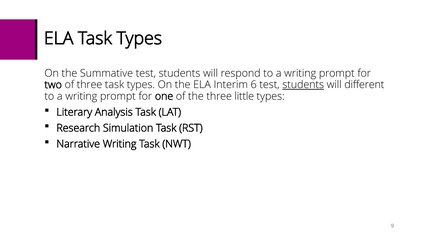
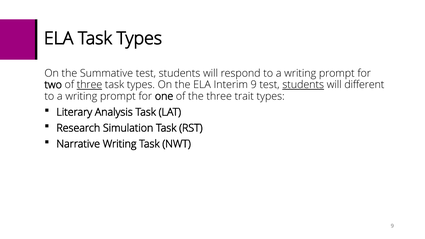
three underline: none -> present (89, 85)
Interim 6: 6 -> 9 (254, 85)
little: little -> trait (244, 96)
